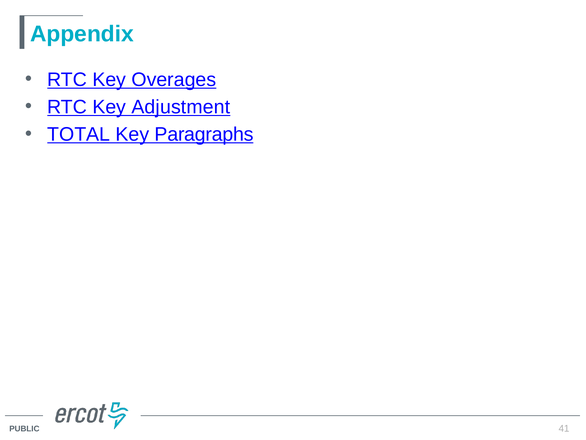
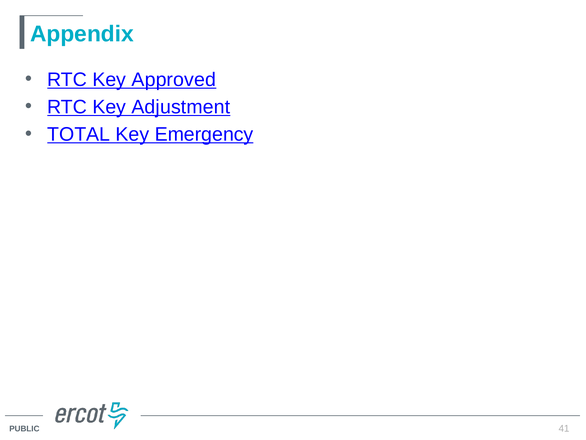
Overages: Overages -> Approved (174, 79)
Paragraphs: Paragraphs -> Emergency (204, 134)
